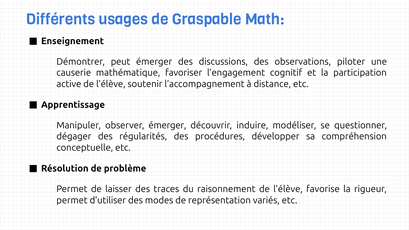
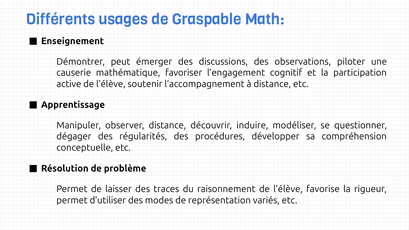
observer émerger: émerger -> distance (167, 125)
